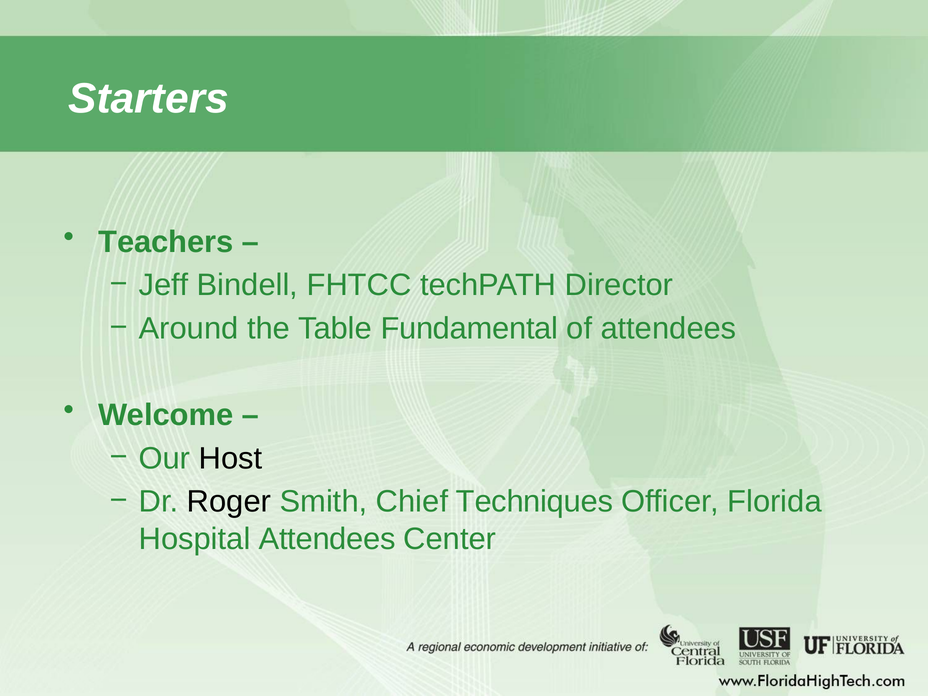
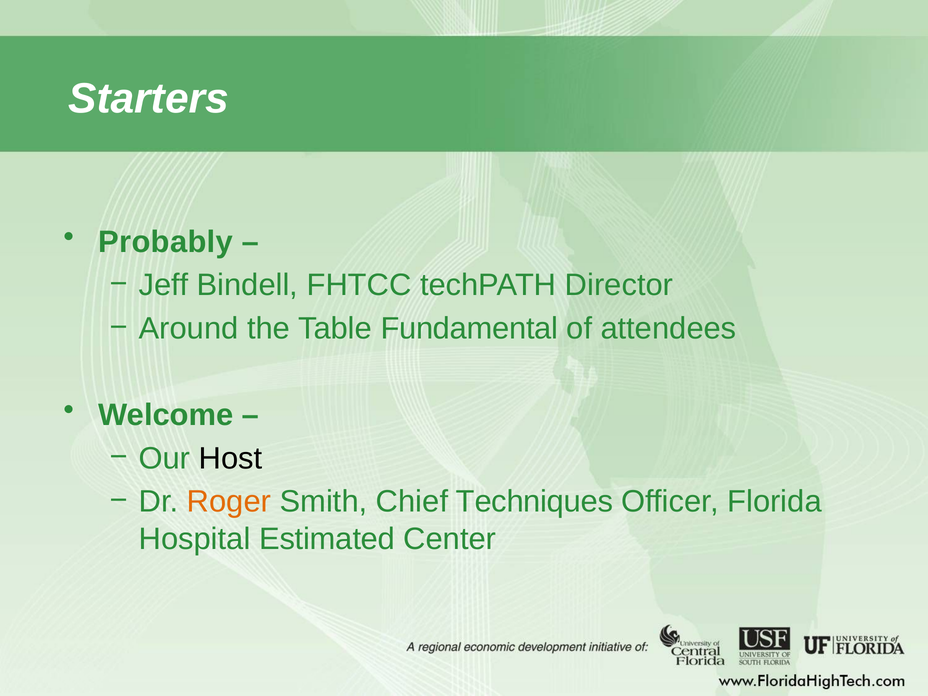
Teachers: Teachers -> Probably (166, 242)
Roger colour: black -> orange (229, 502)
Hospital Attendees: Attendees -> Estimated (327, 539)
